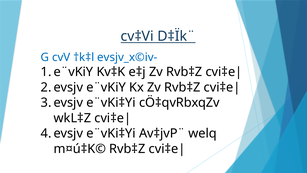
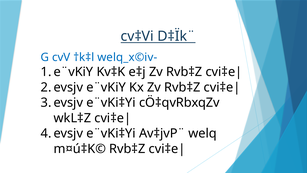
evsjv_x©iv-: evsjv_x©iv- -> welq_x©iv- (127, 57)
